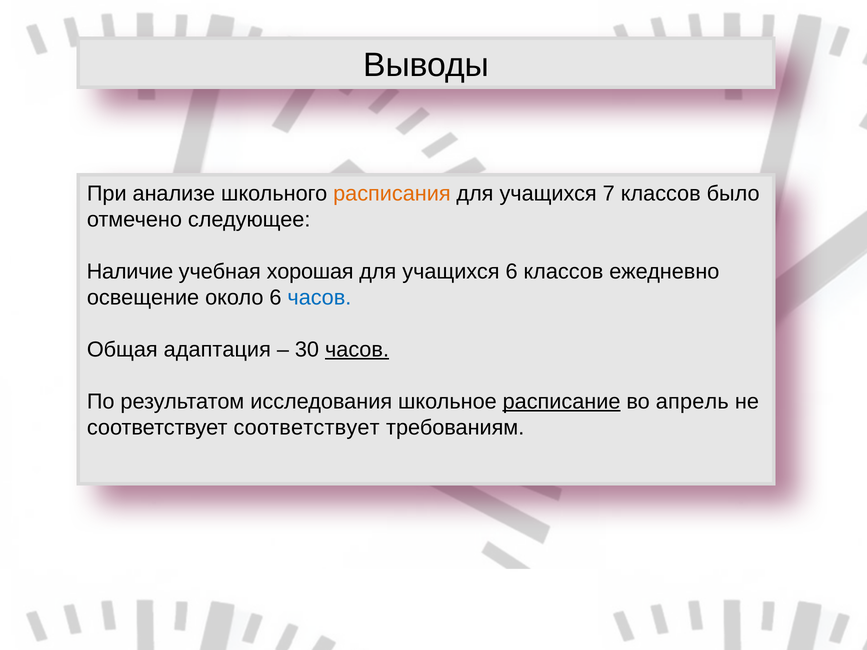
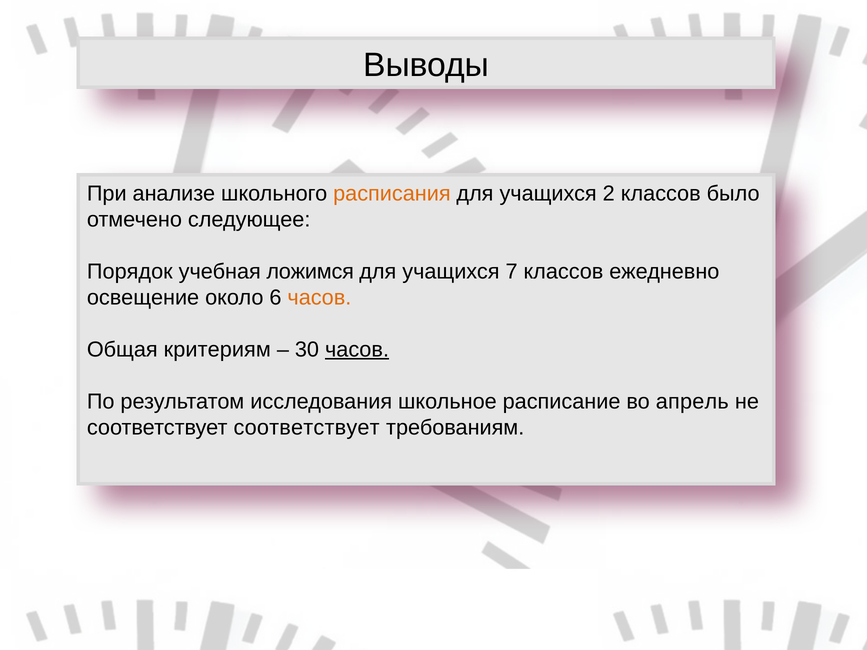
7: 7 -> 2 (609, 194)
Наличие: Наличие -> Порядок (130, 272)
хорошая: хорошая -> ложимся (310, 272)
учащихся 6: 6 -> 7 (512, 272)
часов colour: blue -> orange (319, 298)
адаптация: адаптация -> критериям (217, 350)
расписание underline: present -> none (562, 402)
